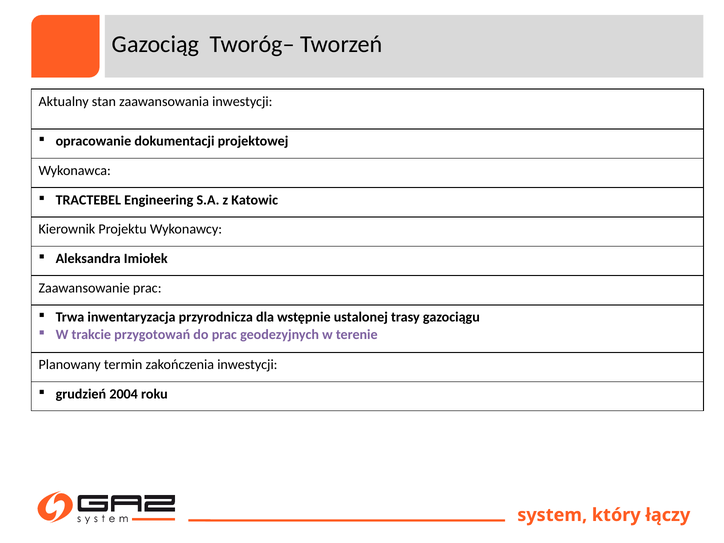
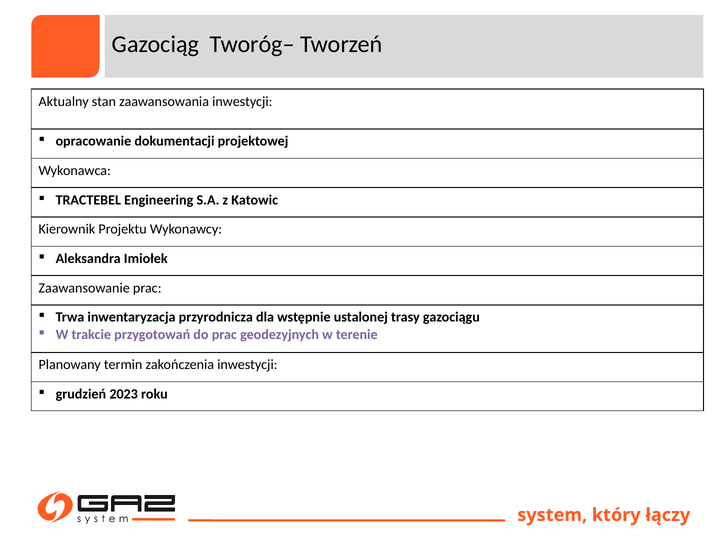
2004: 2004 -> 2023 (124, 394)
